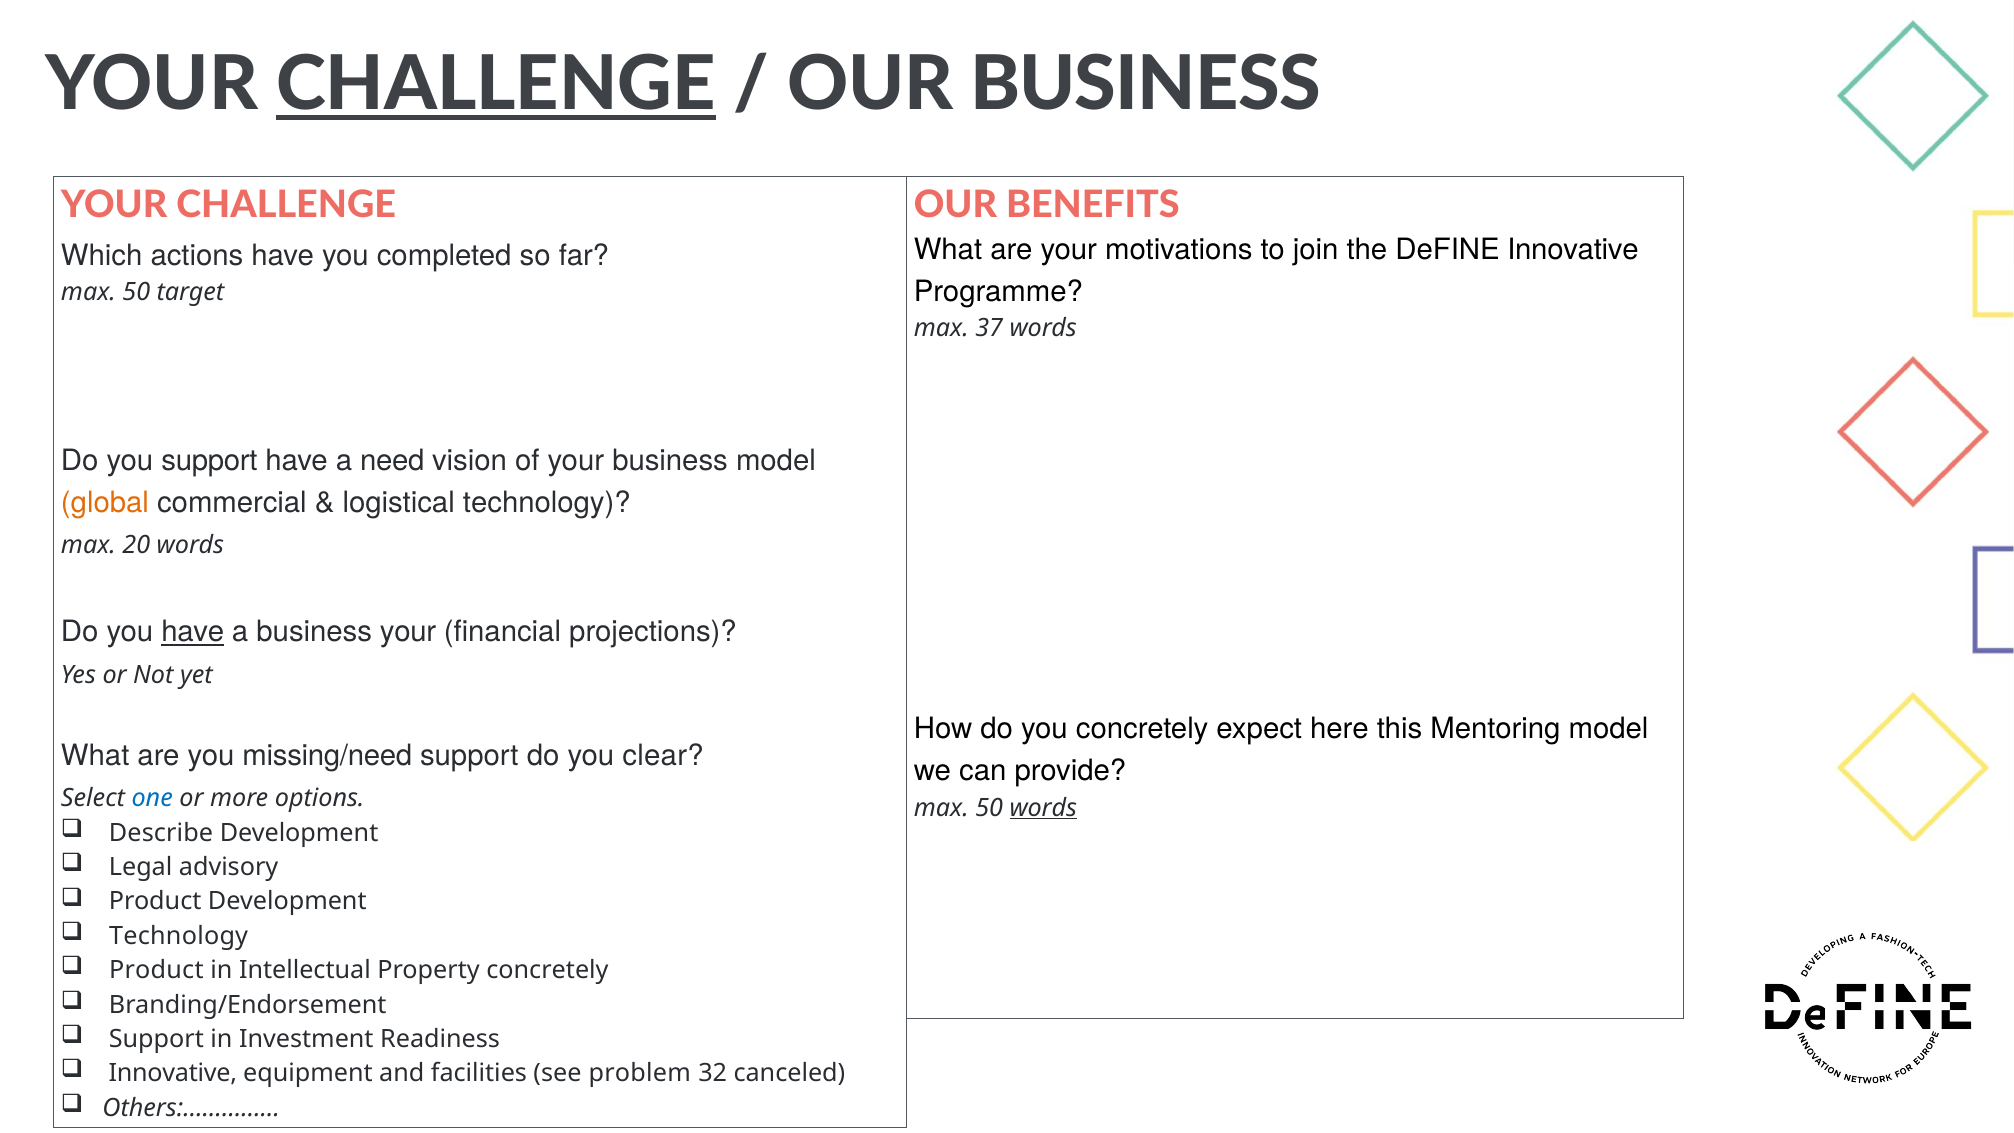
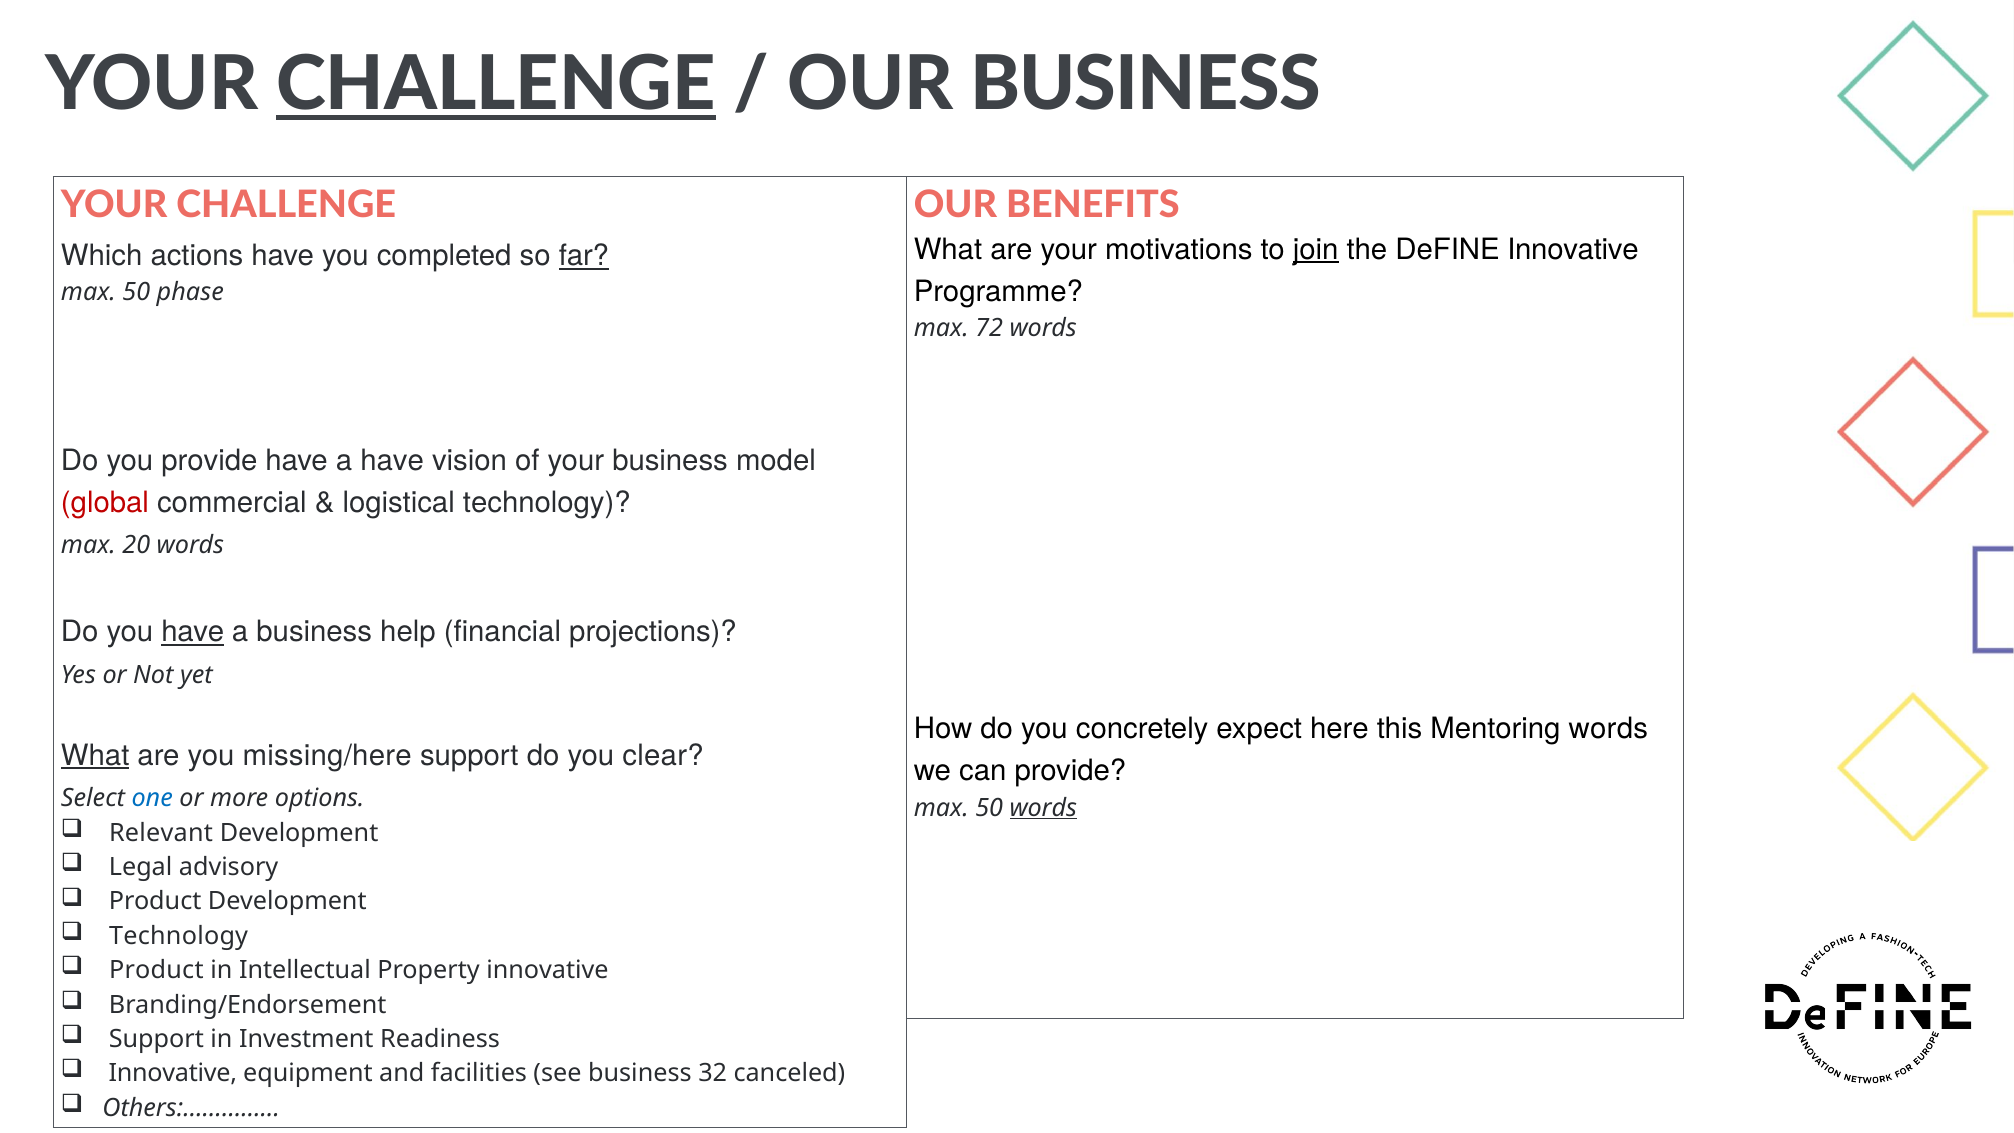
join underline: none -> present (1316, 250)
far underline: none -> present (584, 256)
target: target -> phase (190, 293)
37: 37 -> 72 (989, 328)
you support: support -> provide (209, 461)
a need: need -> have (392, 461)
global colour: orange -> red (105, 503)
a business your: your -> help (408, 632)
Mentoring model: model -> words (1608, 729)
What underline: none -> present (95, 755)
missing/need: missing/need -> missing/here (327, 755)
Describe: Describe -> Relevant (161, 833)
Property concretely: concretely -> innovative (547, 970)
see problem: problem -> business (640, 1073)
